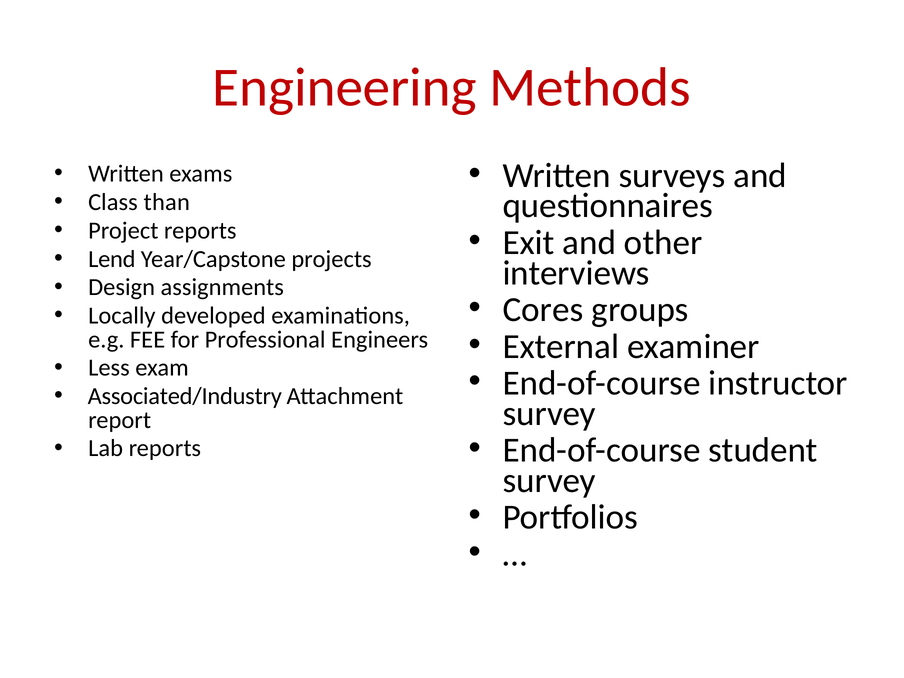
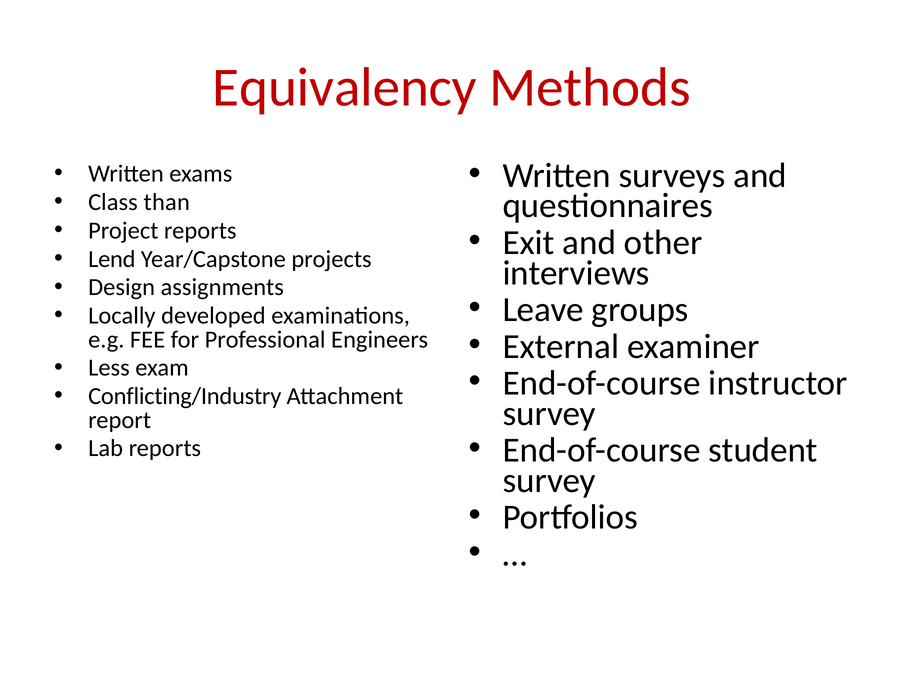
Engineering: Engineering -> Equivalency (345, 88)
Cores: Cores -> Leave (543, 310)
Associated/Industry: Associated/Industry -> Conflicting/Industry (185, 396)
